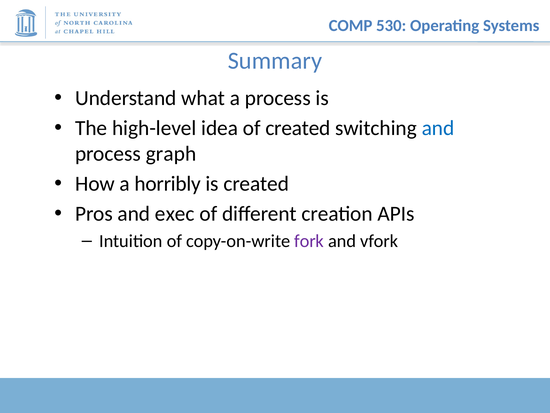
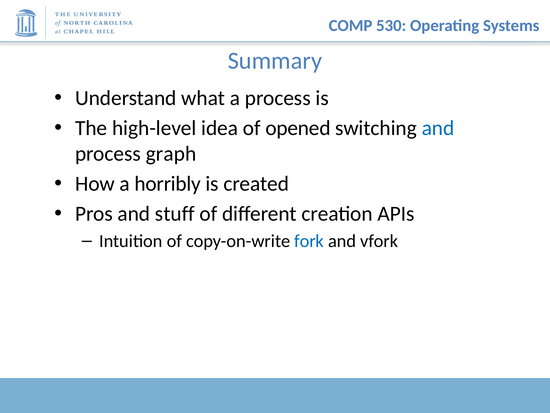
of created: created -> opened (298, 128)
exec: exec -> stuff (175, 214)
fork colour: purple -> blue (309, 241)
